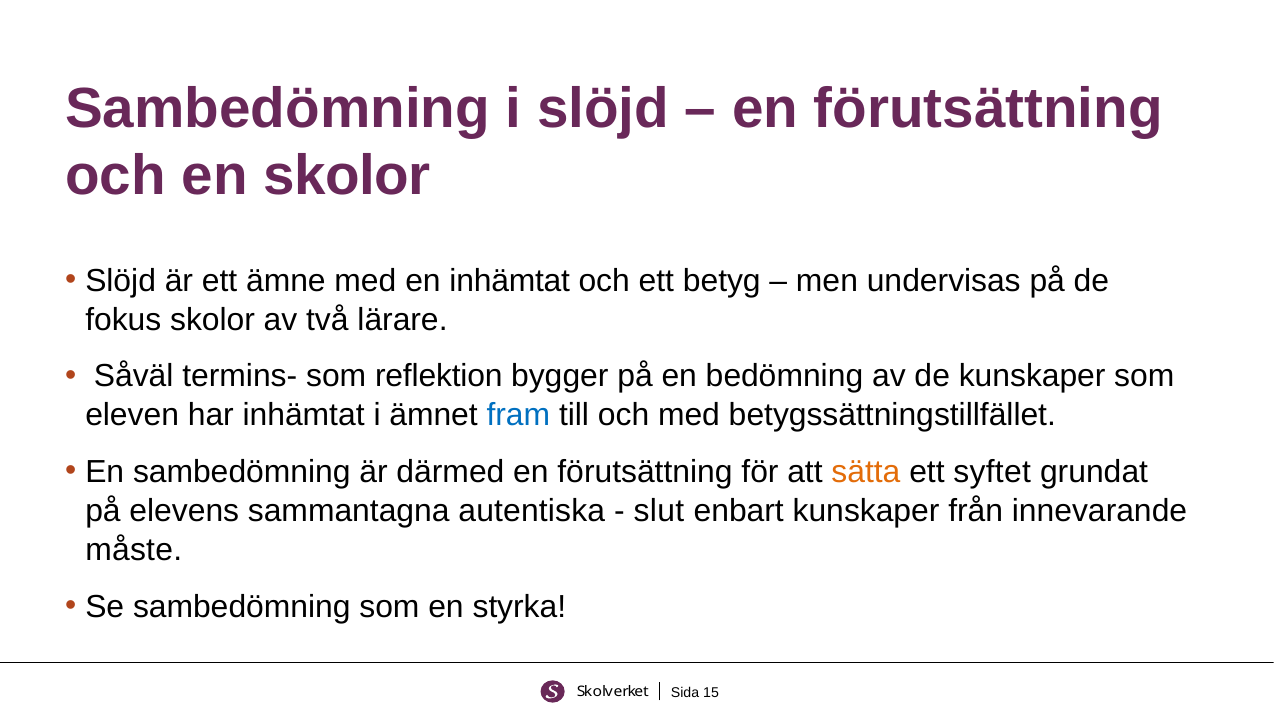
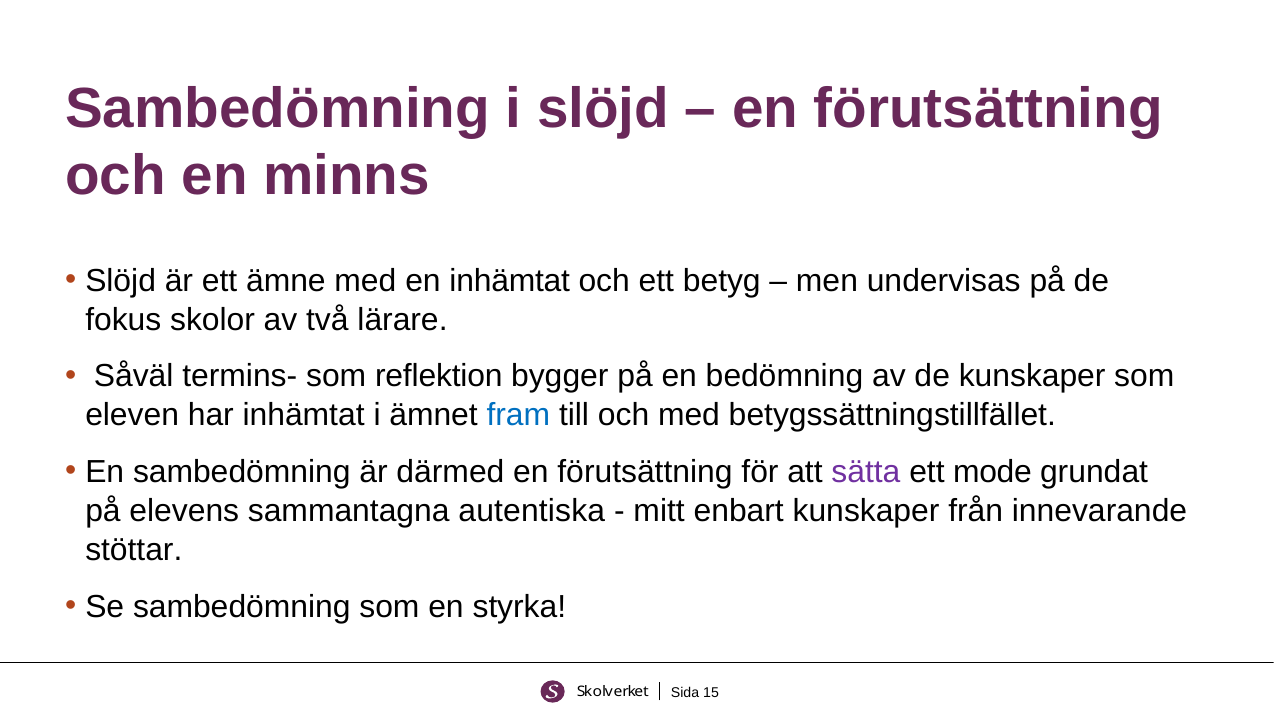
en skolor: skolor -> minns (347, 176)
sätta colour: orange -> purple (866, 472)
syftet: syftet -> mode (992, 472)
slut: slut -> mitt (659, 511)
måste: måste -> stöttar (134, 550)
